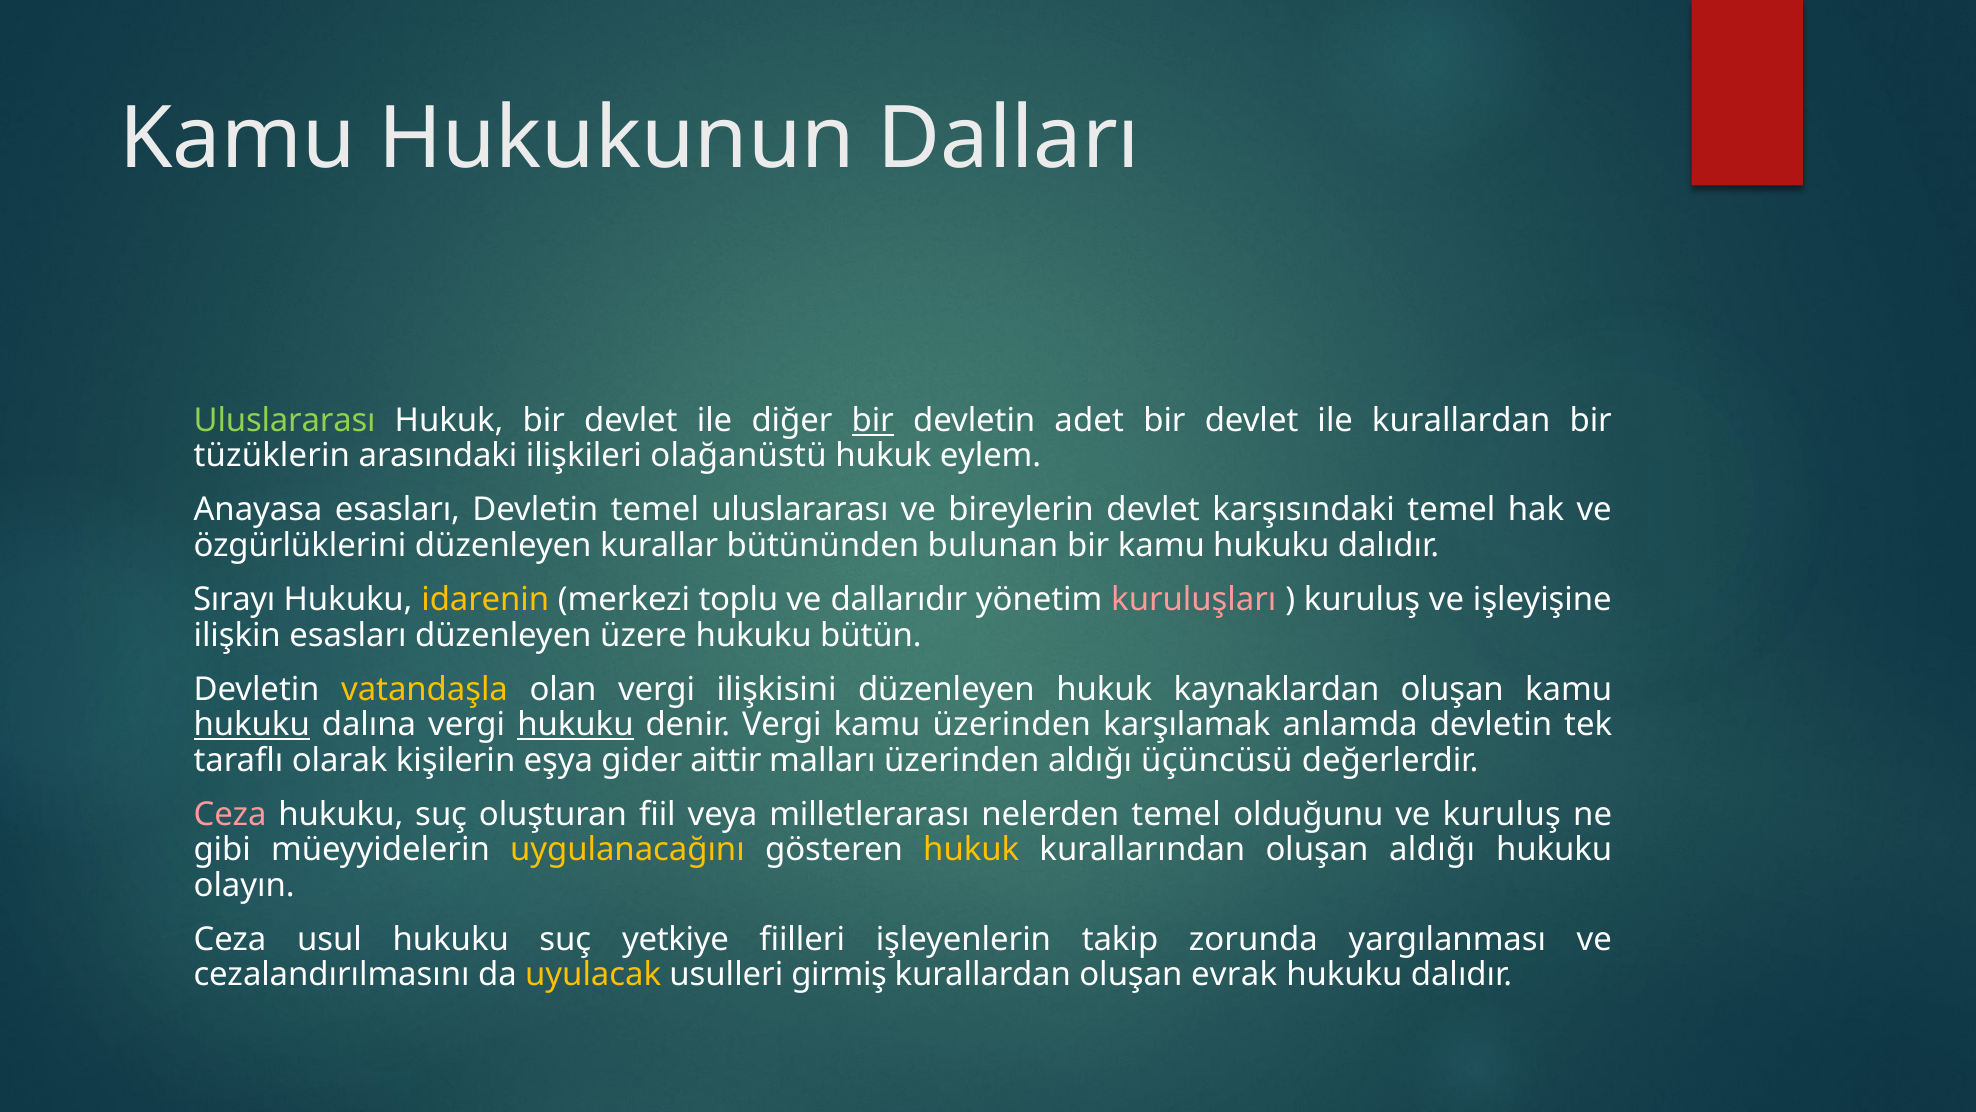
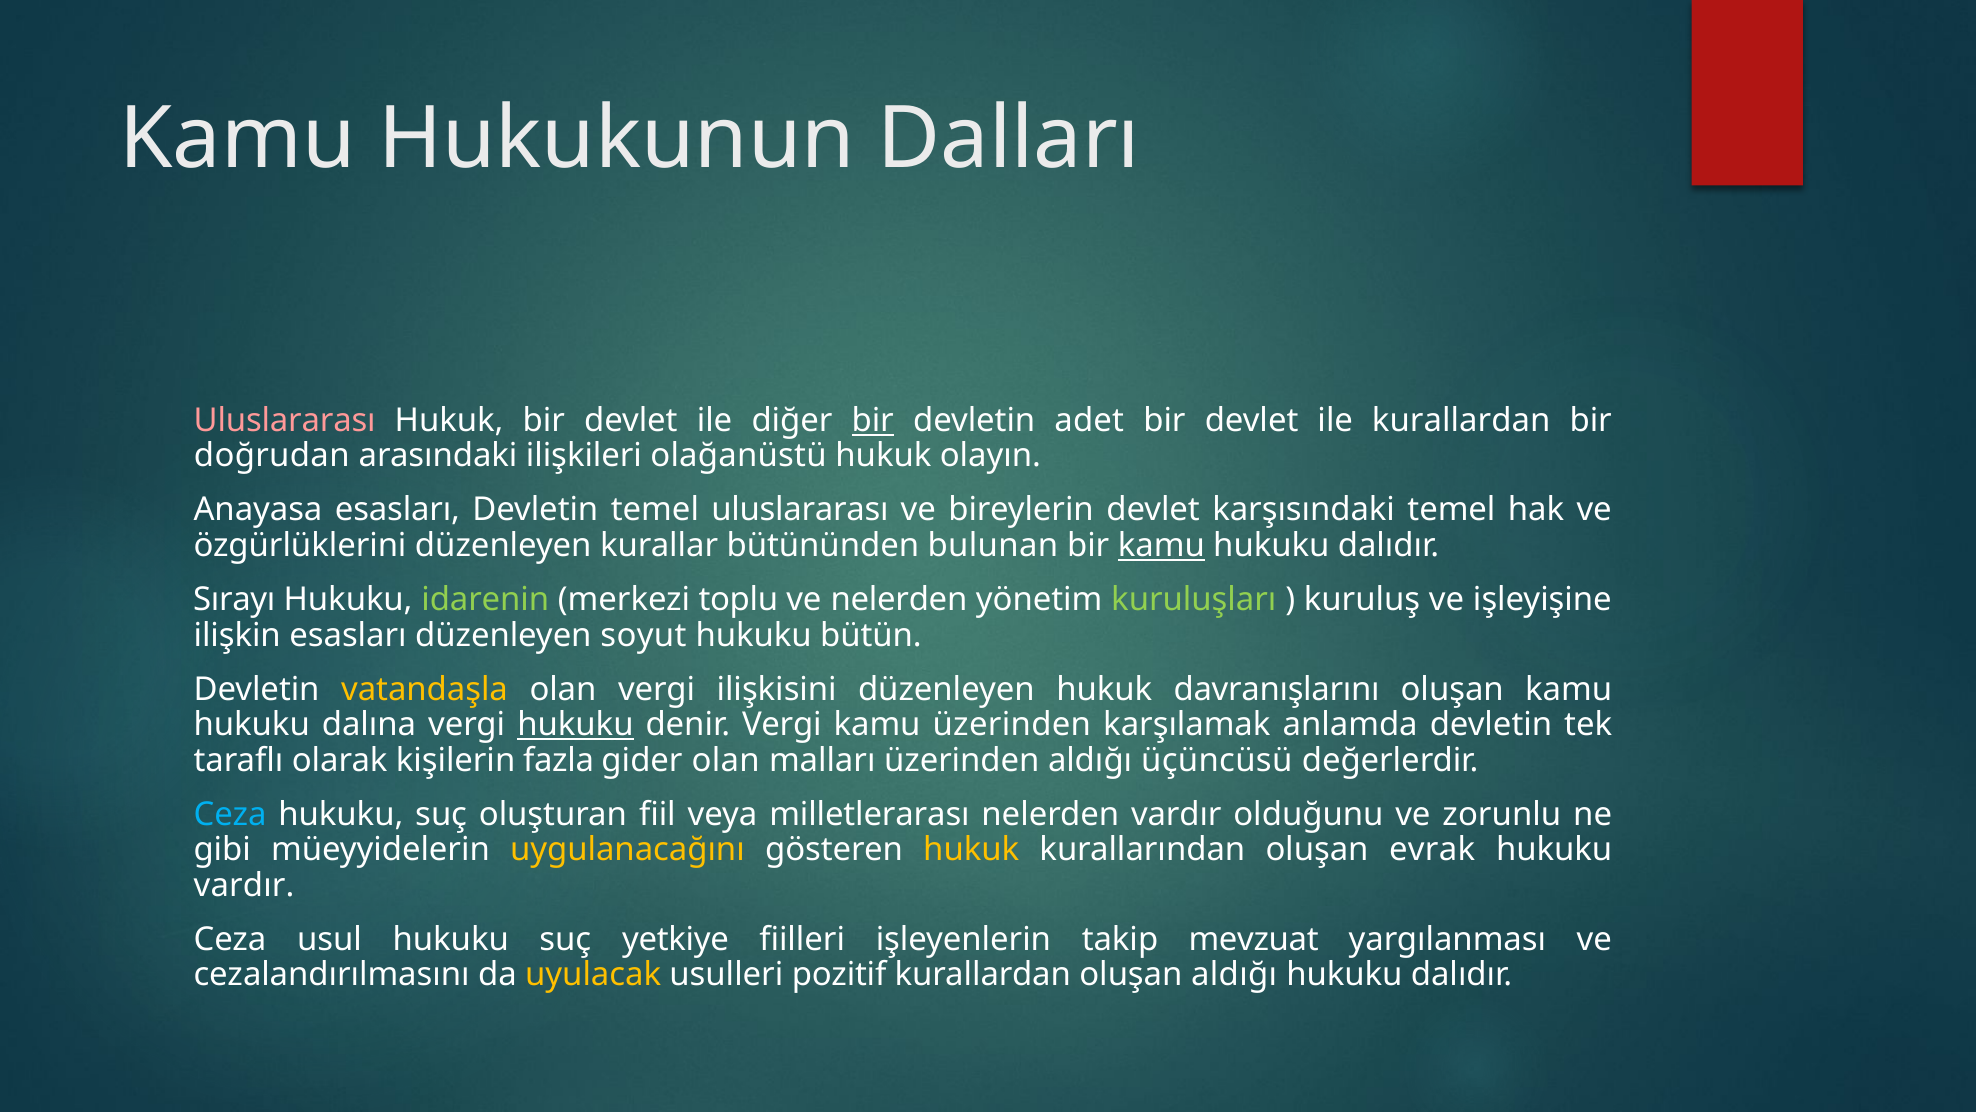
Uluslararası colour: light green -> pink (285, 420)
tüzüklerin: tüzüklerin -> doğrudan (272, 456)
eylem: eylem -> olayın (990, 456)
kamu underline: none -> present (1161, 545)
idarenin colour: yellow -> light green (485, 599)
ve dallarıdır: dallarıdır -> nelerden (899, 599)
kuruluşları colour: pink -> light green (1194, 599)
üzere: üzere -> soyut (643, 635)
kaynaklardan: kaynaklardan -> davranışlarını (1277, 689)
hukuku underline: present -> none (252, 724)
eşya: eşya -> fazla (559, 760)
gider aittir: aittir -> olan (726, 760)
Ceza colour: pink -> light blue (230, 814)
nelerden temel: temel -> vardır (1176, 814)
ve kuruluş: kuruluş -> zorunlu (1502, 814)
oluşan aldığı: aldığı -> evrak (1432, 850)
olayın: olayın -> vardır (244, 885)
zorunda: zorunda -> mevzuat (1254, 939)
girmiş: girmiş -> pozitif (839, 975)
oluşan evrak: evrak -> aldığı (1234, 975)
